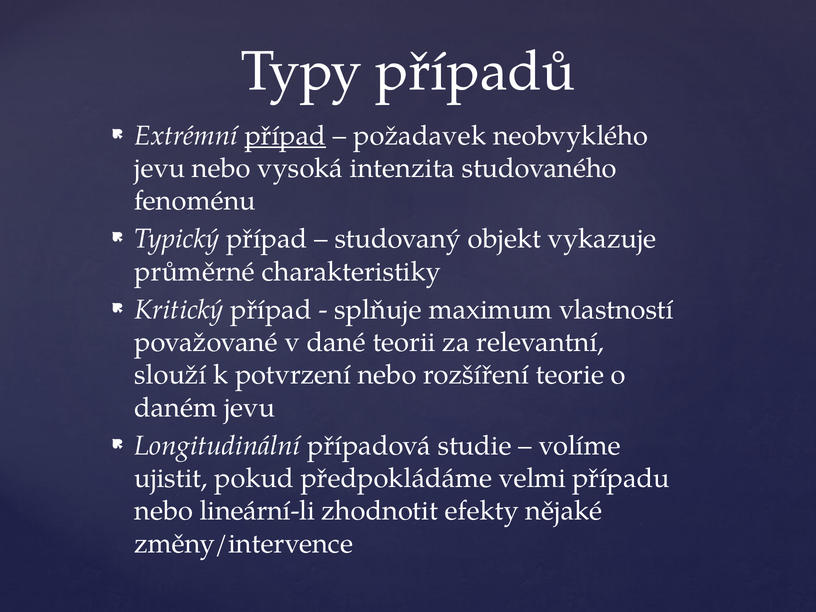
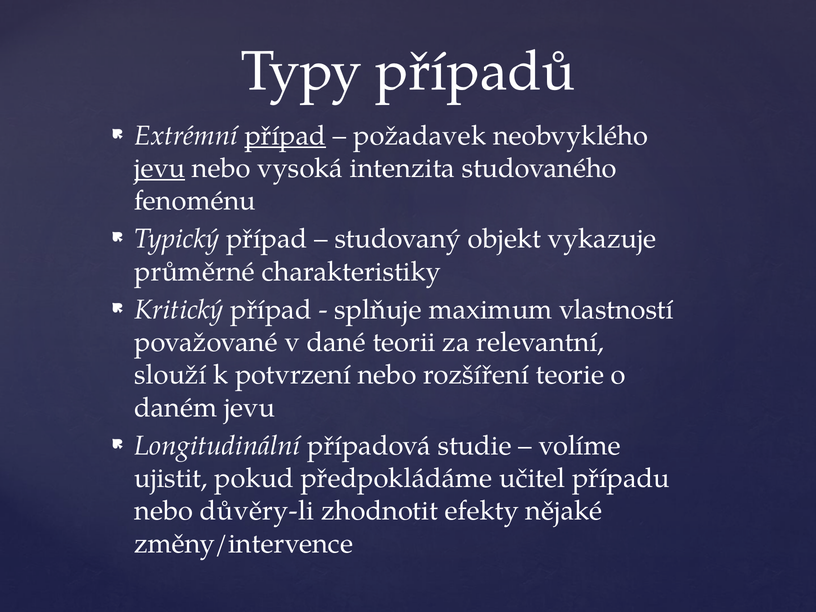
jevu underline: none -> present (160, 168)
velmi: velmi -> učitel (532, 478)
lineární-li: lineární-li -> důvěry-li (257, 511)
